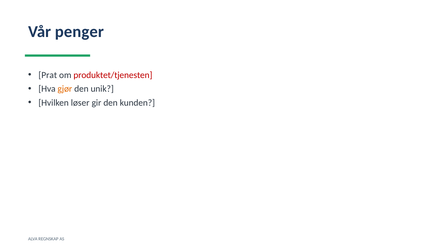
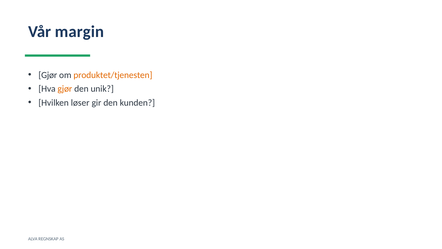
penger: penger -> margin (79, 32)
Prat: Prat -> Gjør (48, 75)
produktet/tjenesten colour: red -> orange (113, 75)
